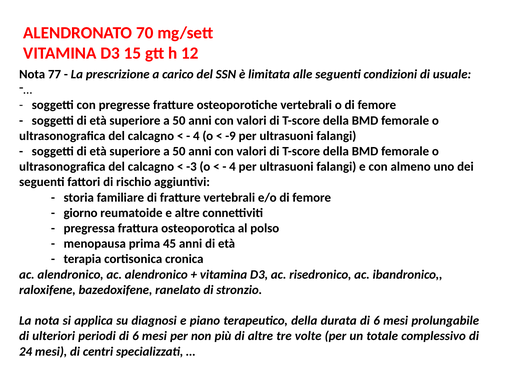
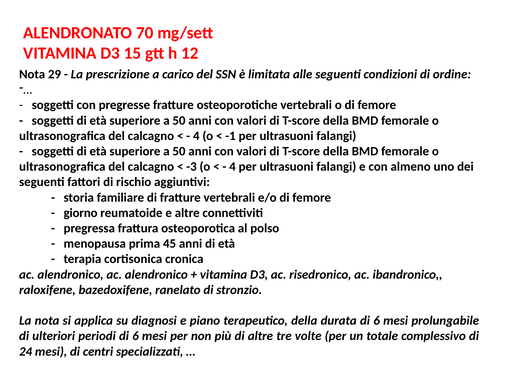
77: 77 -> 29 (55, 74)
usuale: usuale -> ordine (452, 74)
-9: -9 -> -1 (231, 136)
